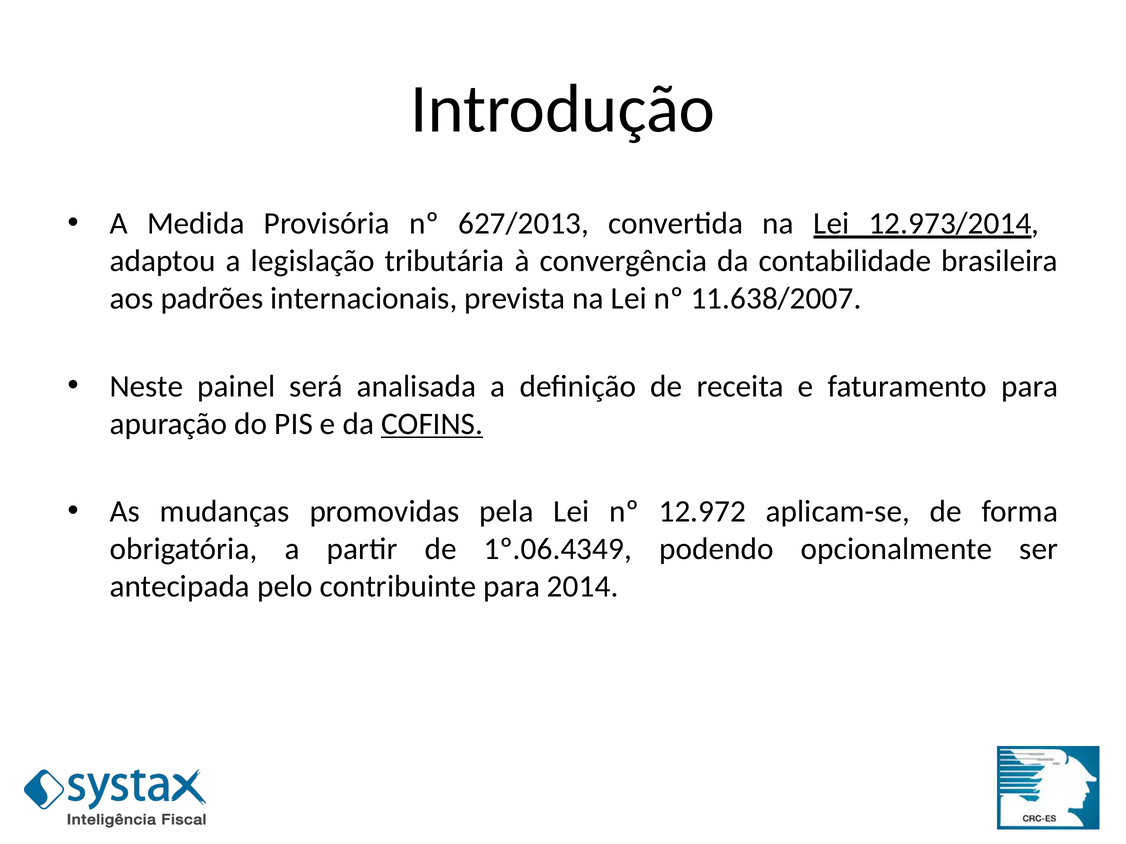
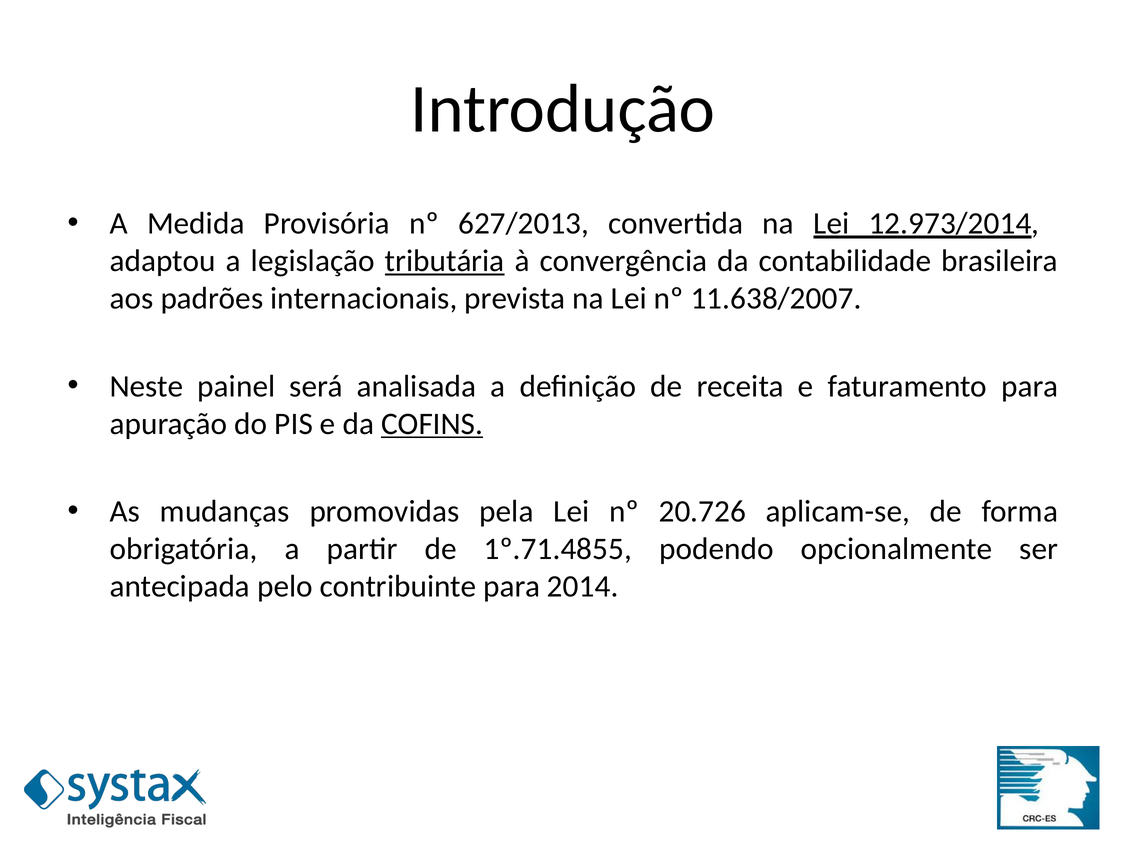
tributária underline: none -> present (445, 261)
12.972: 12.972 -> 20.726 (702, 512)
1º.06.4349: 1º.06.4349 -> 1º.71.4855 (558, 549)
